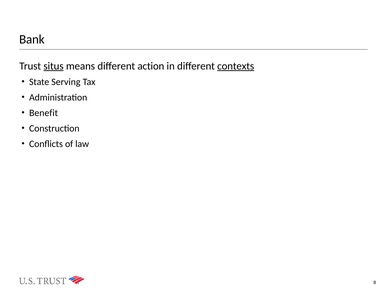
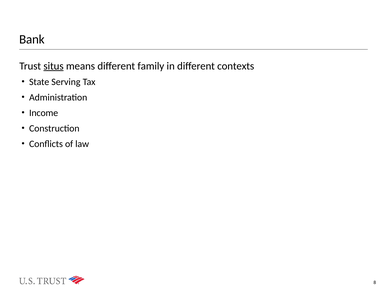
action: action -> family (151, 66)
contexts underline: present -> none (236, 66)
Benefit: Benefit -> Income (44, 113)
